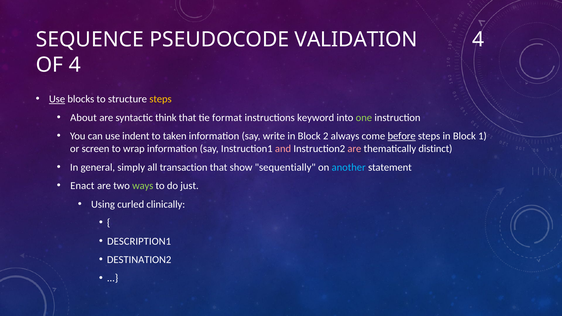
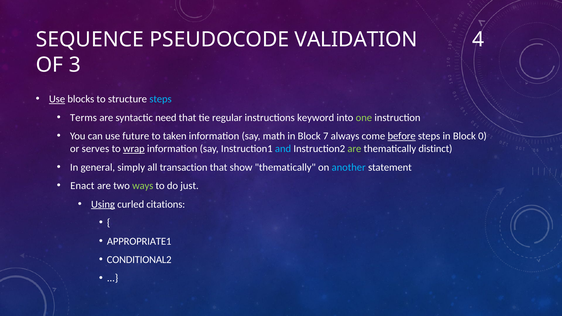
OF 4: 4 -> 3 (75, 65)
steps colour: yellow -> light blue (161, 99)
About: About -> Terms (84, 118)
think: think -> need (166, 118)
format: format -> regular (227, 118)
indent: indent -> future (136, 136)
write: write -> math (274, 136)
2: 2 -> 7 (326, 136)
1: 1 -> 0 (482, 136)
screen: screen -> serves (95, 149)
wrap underline: none -> present (134, 149)
and colour: pink -> light blue (283, 149)
are colour: pink -> light green (354, 149)
show sequentially: sequentially -> thematically (285, 167)
Using underline: none -> present (103, 204)
clinically: clinically -> citations (166, 204)
DESCRIPTION1: DESCRIPTION1 -> APPROPRIATE1 (139, 241)
DESTINATION2: DESTINATION2 -> CONDITIONAL2 (139, 260)
